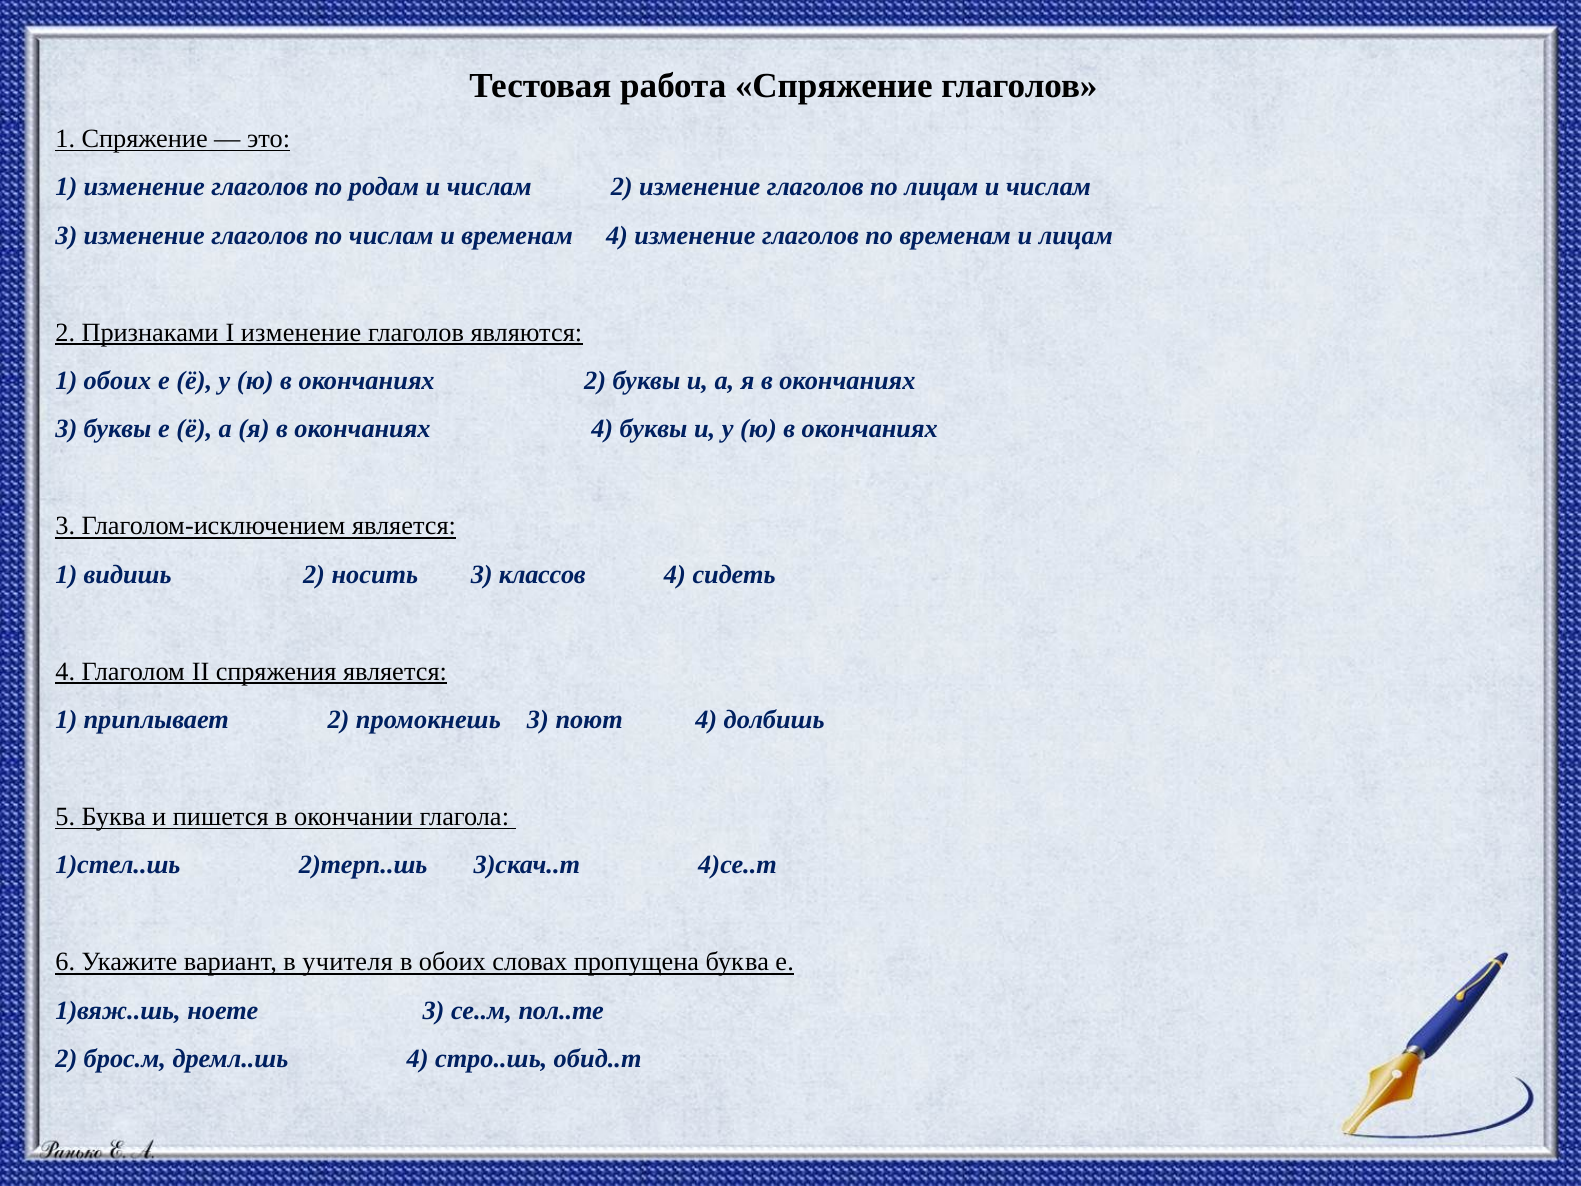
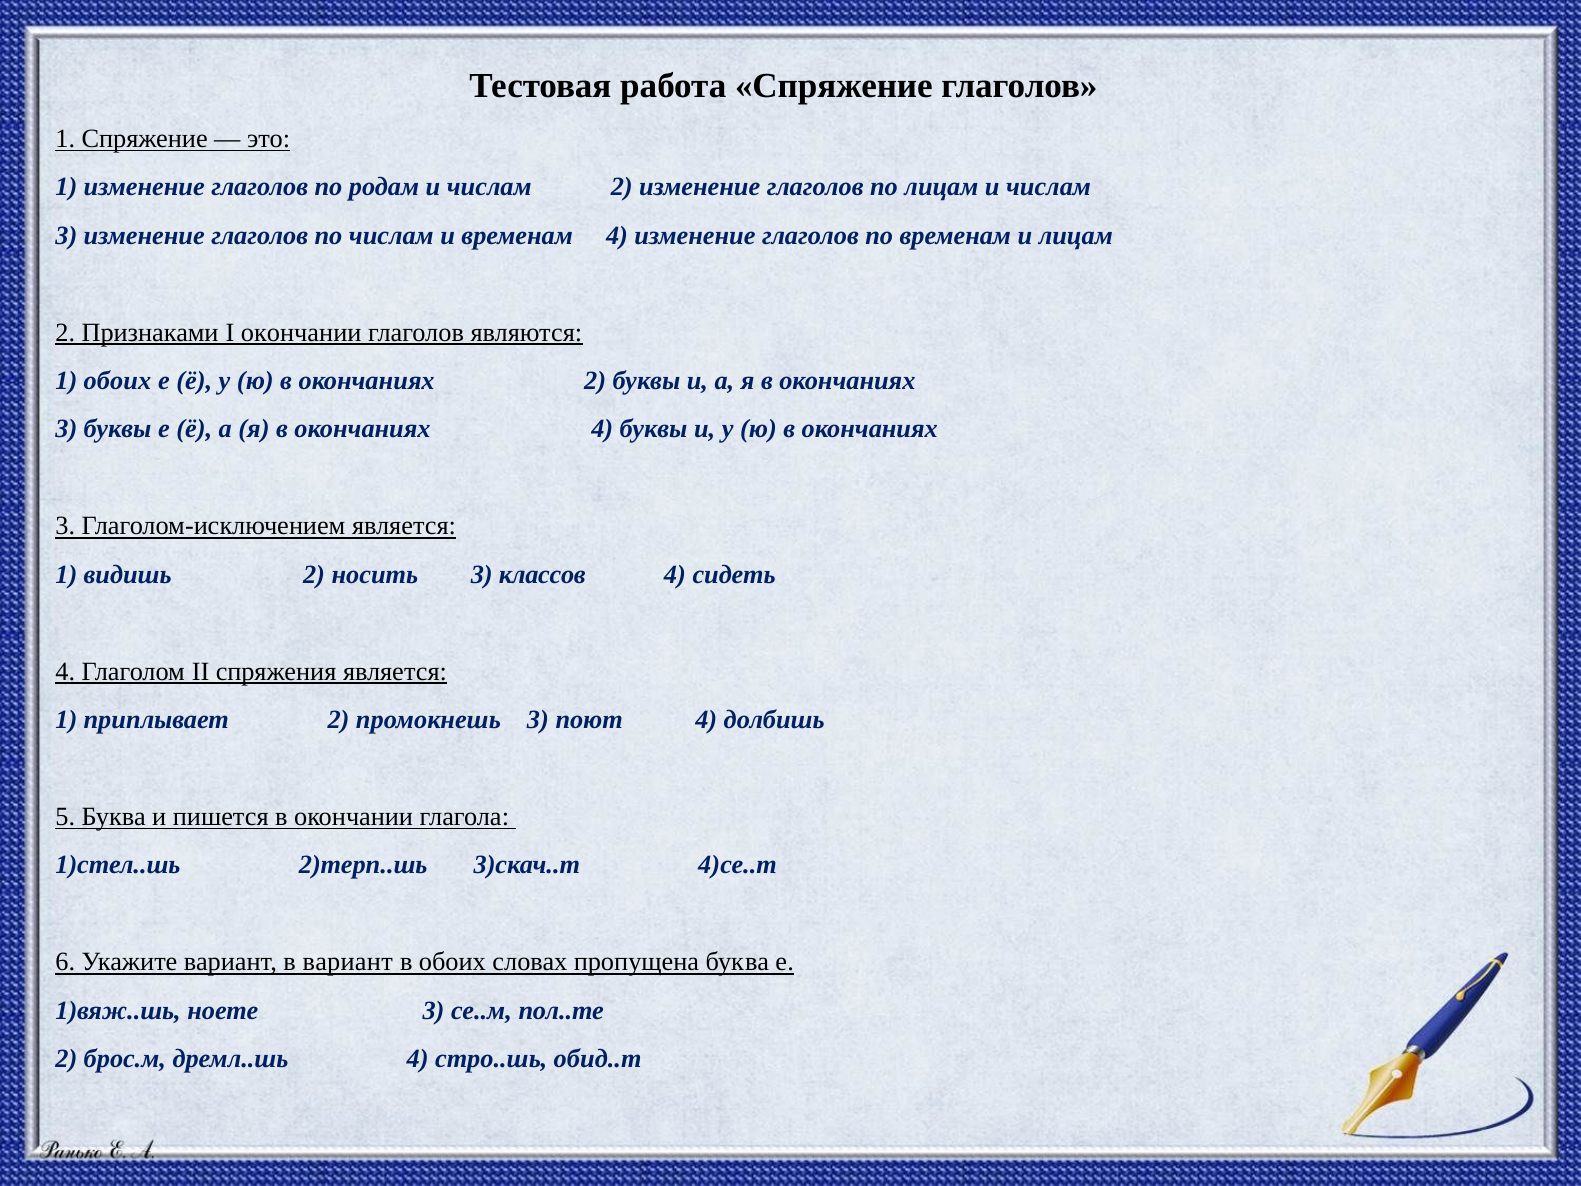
I изменение: изменение -> окончании (301, 332)
в учителя: учителя -> вариант (348, 962)
